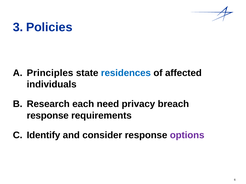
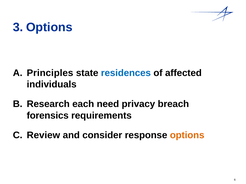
3 Policies: Policies -> Options (49, 27)
response: response -> forensics (48, 116)
Identify: Identify -> Review (43, 136)
options colour: purple -> orange (187, 136)
